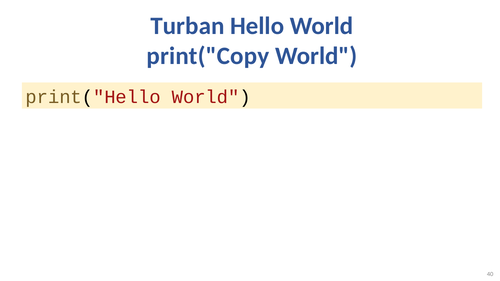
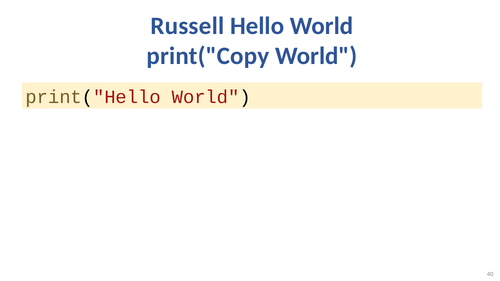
Turban: Turban -> Russell (187, 26)
